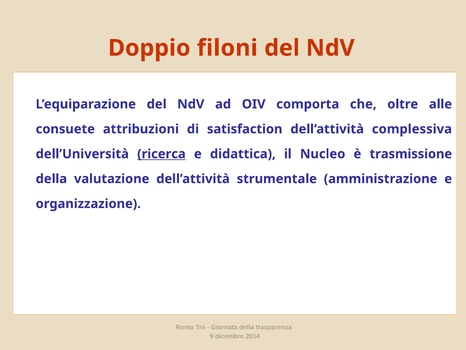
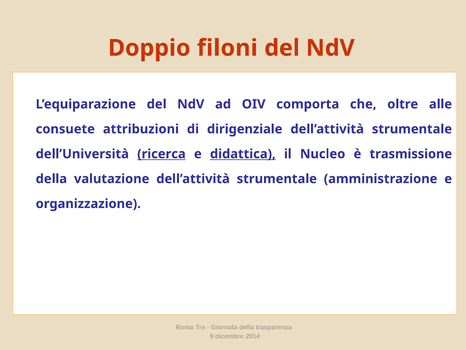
satisfaction: satisfaction -> dirigenziale (245, 129)
complessiva: complessiva -> strumentale (412, 129)
didattica underline: none -> present (243, 154)
